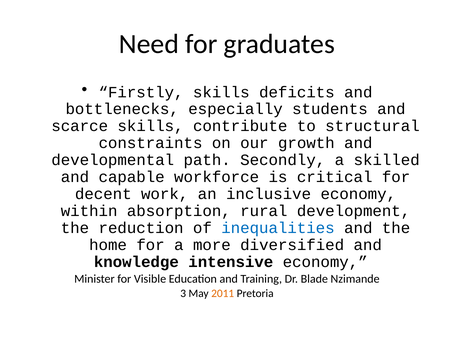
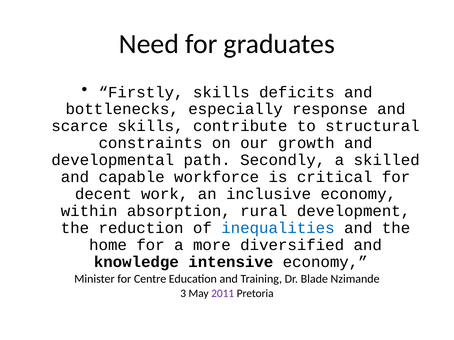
students: students -> response (330, 109)
Visible: Visible -> Centre (150, 279)
2011 colour: orange -> purple (223, 294)
